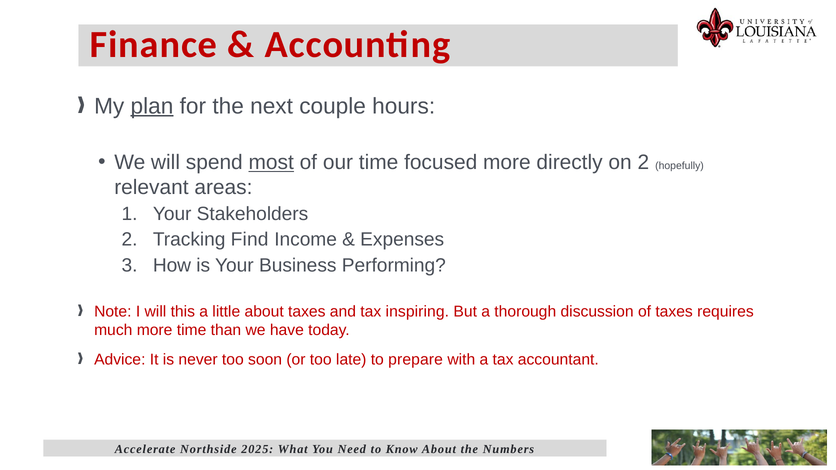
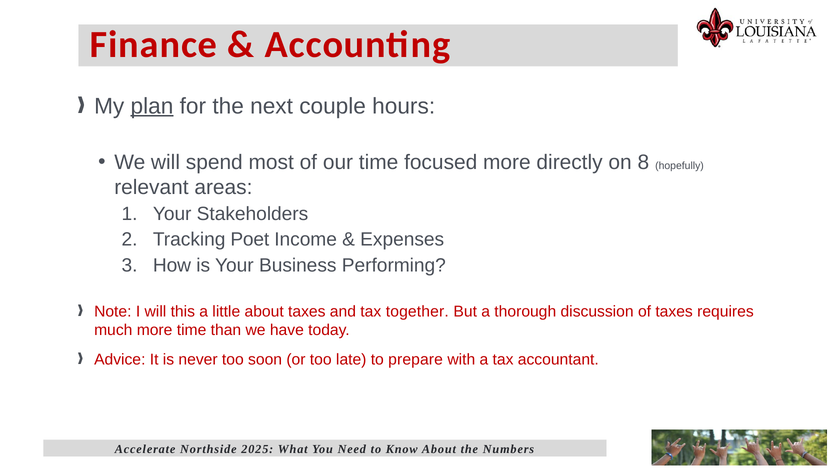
most underline: present -> none (271, 163)
on 2: 2 -> 8 (643, 163)
Find: Find -> Poet (250, 240)
inspiring: inspiring -> together (417, 312)
